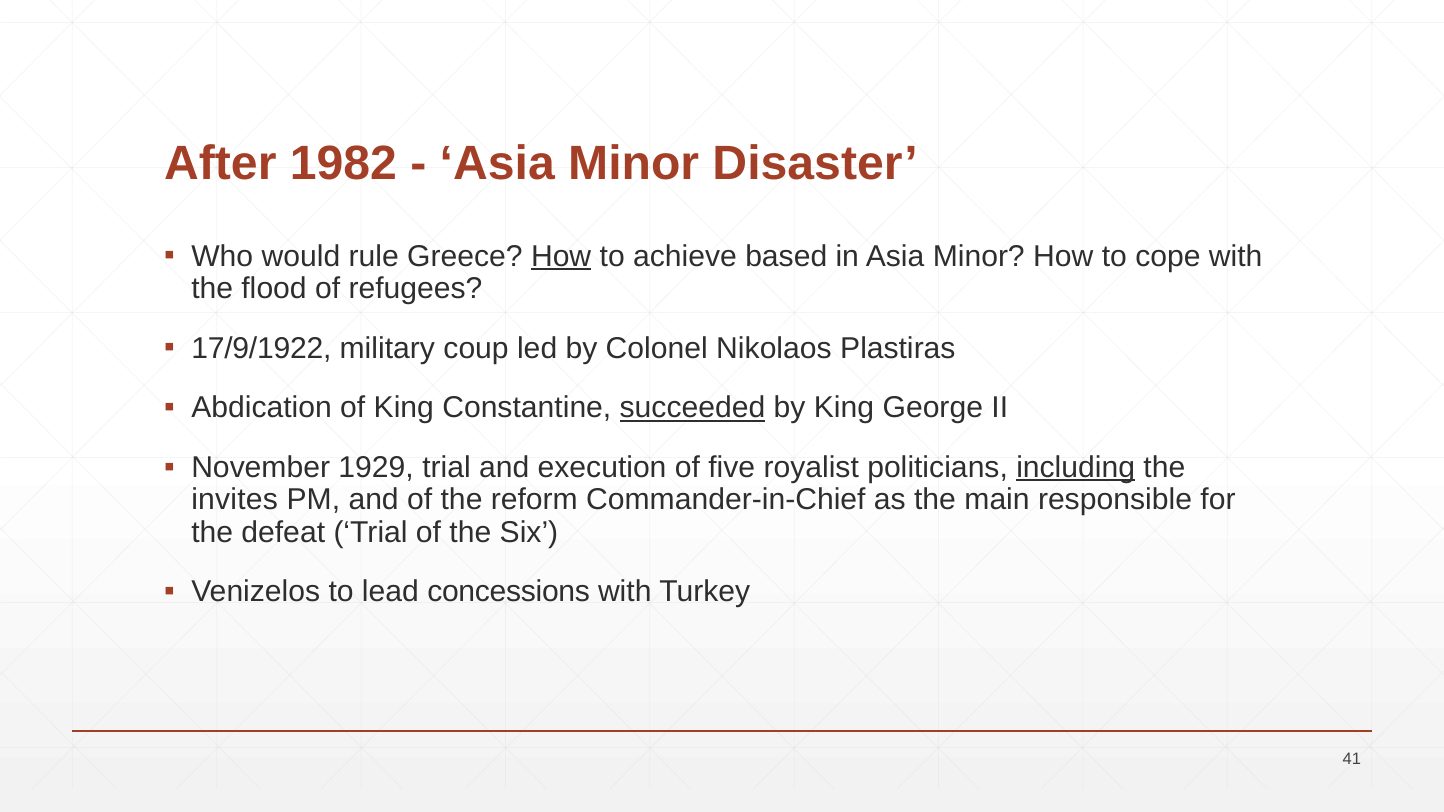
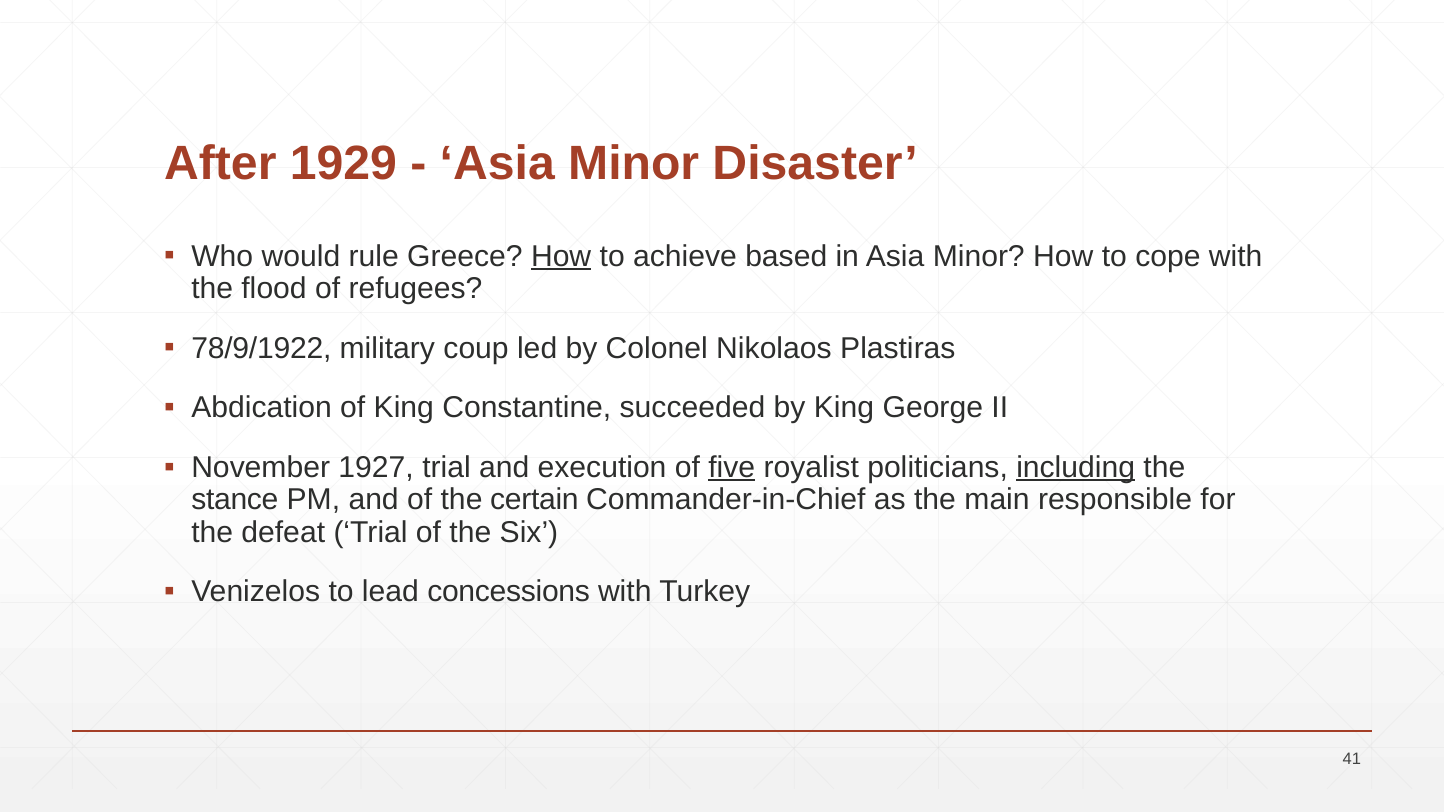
1982: 1982 -> 1929 (343, 163)
17/9/1922: 17/9/1922 -> 78/9/1922 (261, 348)
succeeded underline: present -> none (693, 408)
1929: 1929 -> 1927 (376, 468)
five underline: none -> present (732, 468)
invites: invites -> stance (235, 500)
reform: reform -> certain (534, 500)
